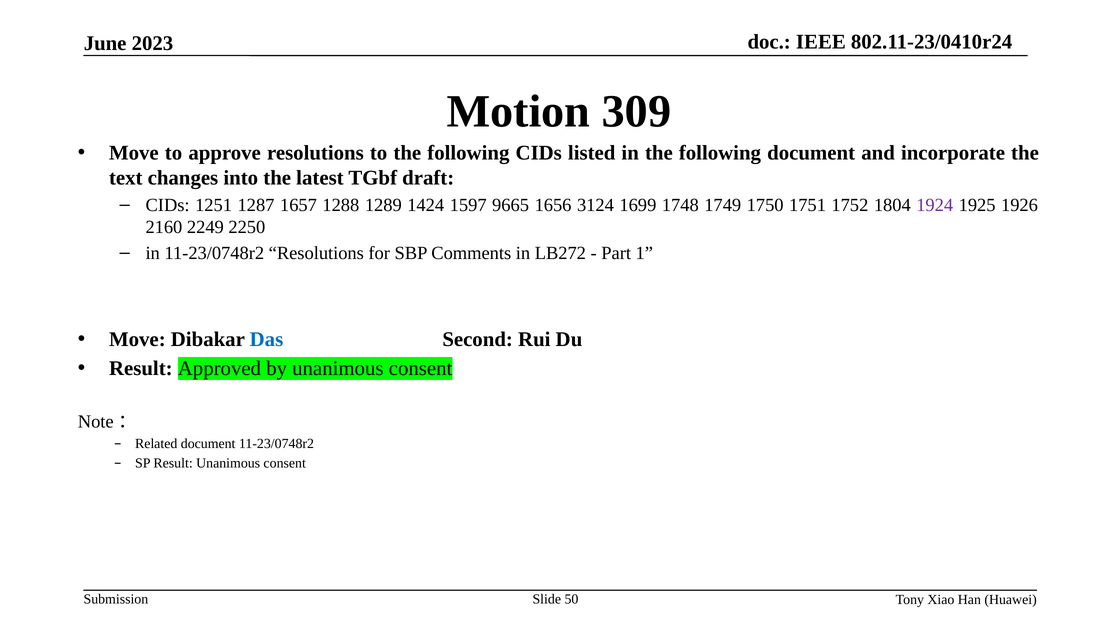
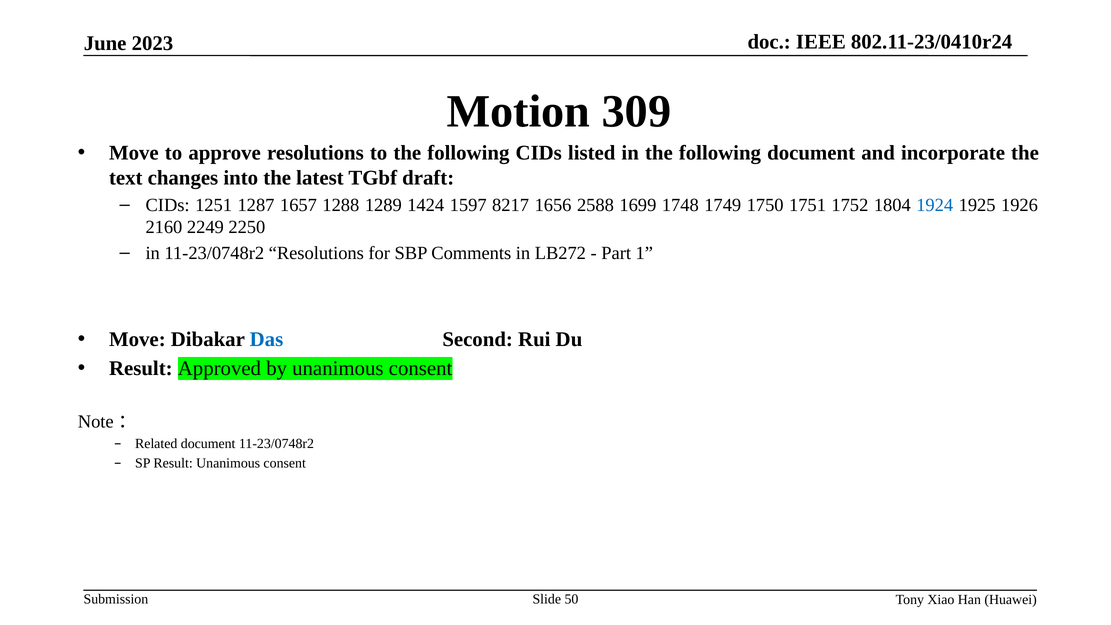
9665: 9665 -> 8217 (511, 205)
3124: 3124 -> 2588 (595, 205)
1924 colour: purple -> blue (935, 205)
